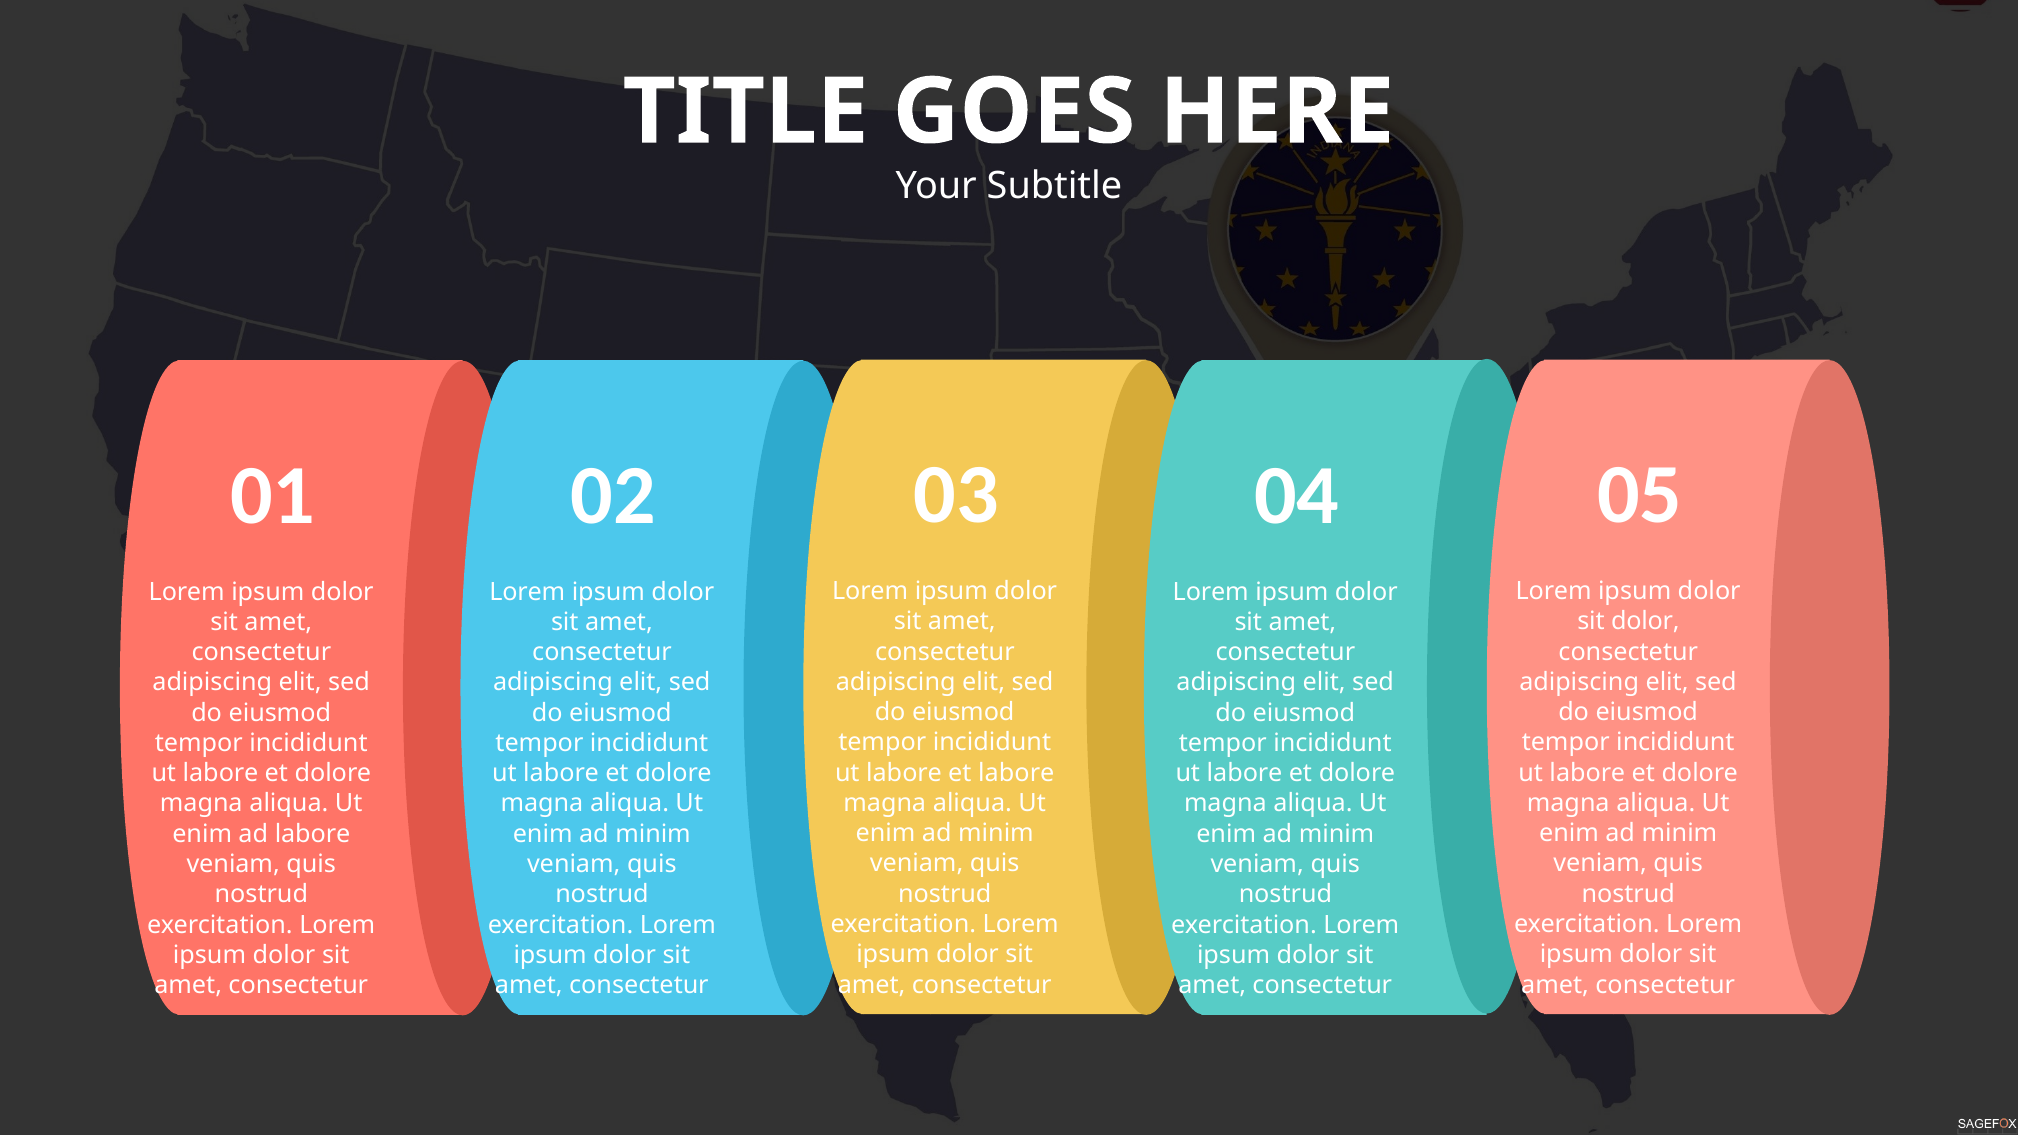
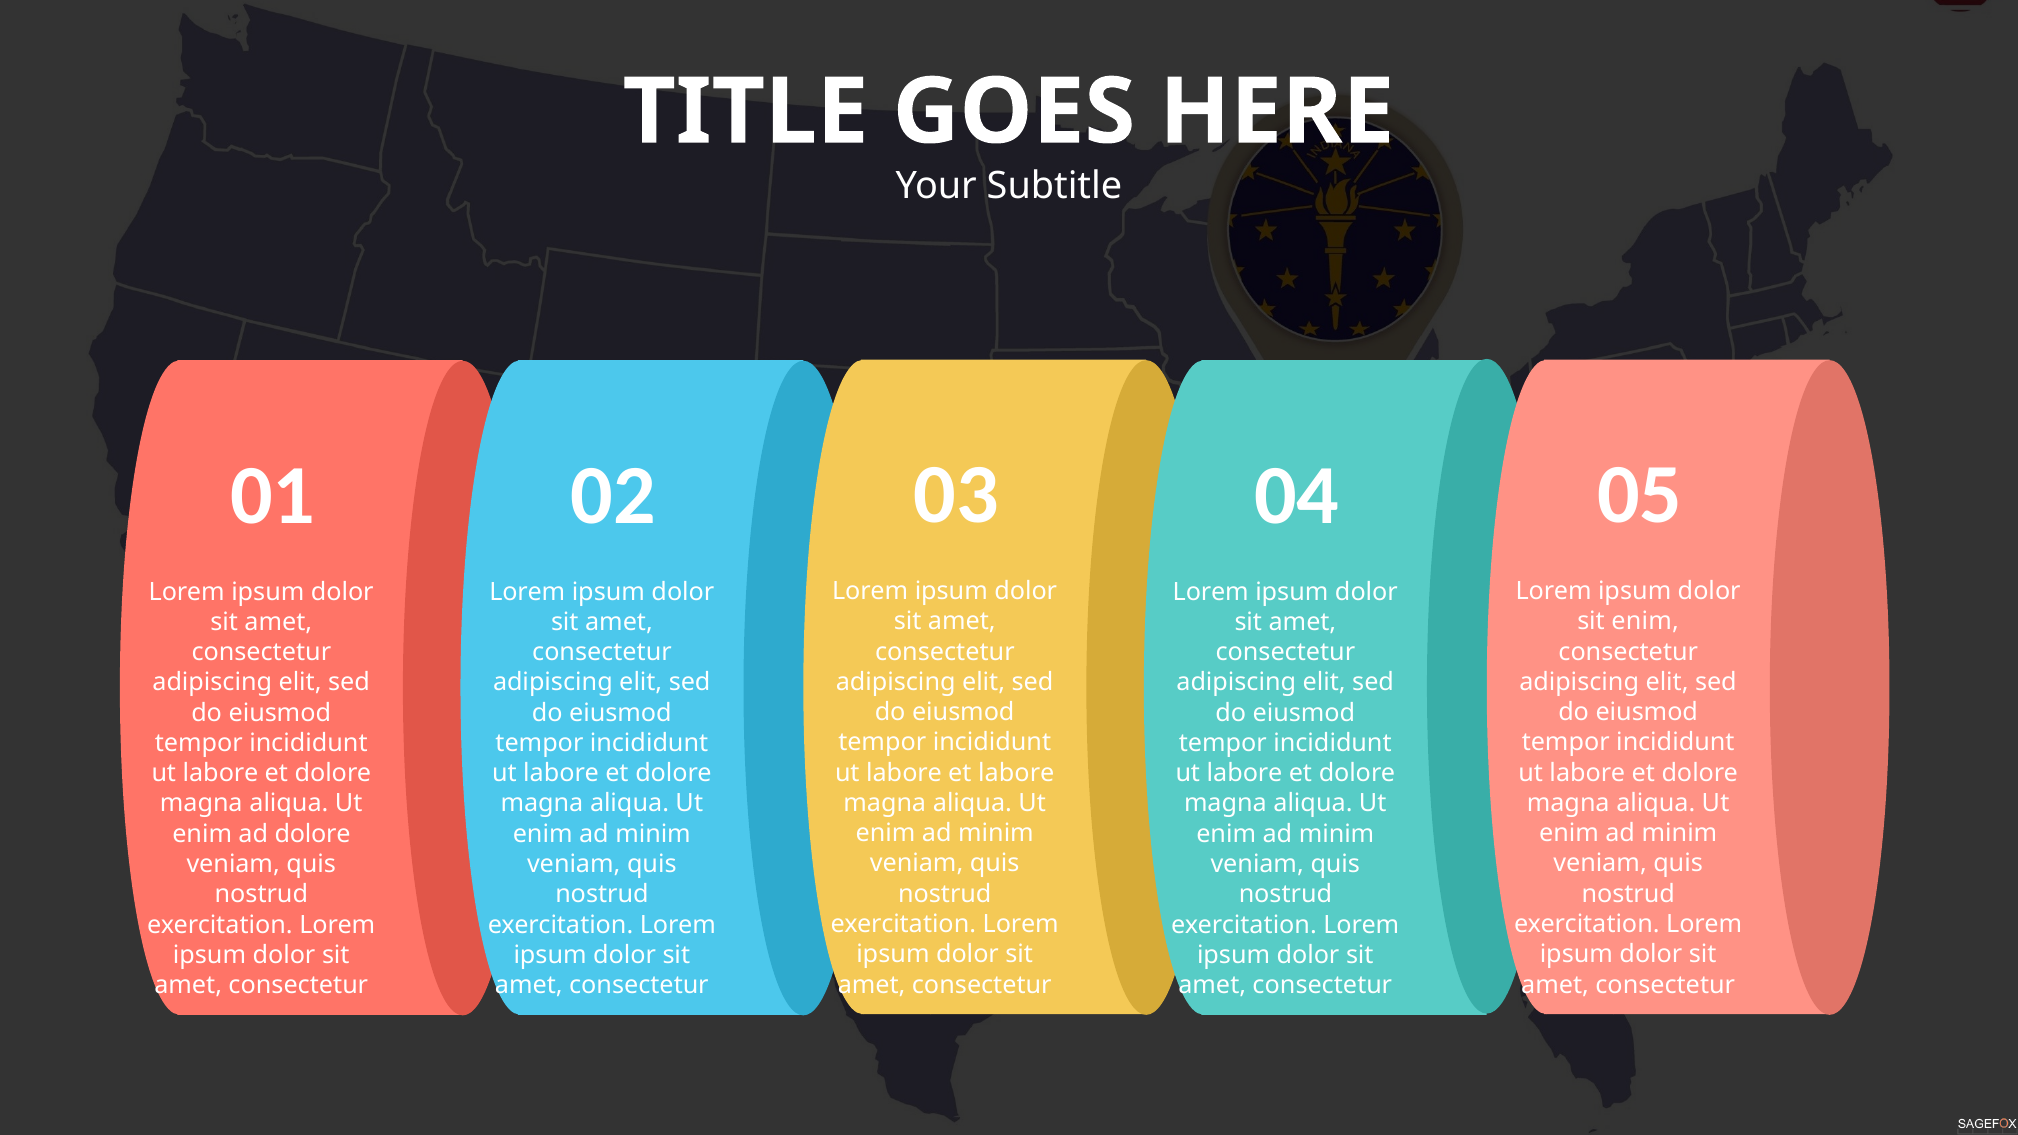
sit dolor: dolor -> enim (1645, 622)
ad labore: labore -> dolore (313, 834)
